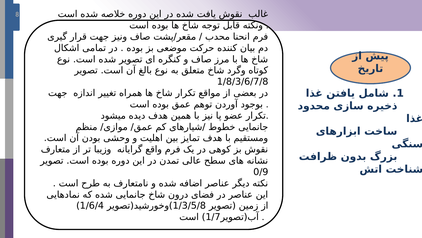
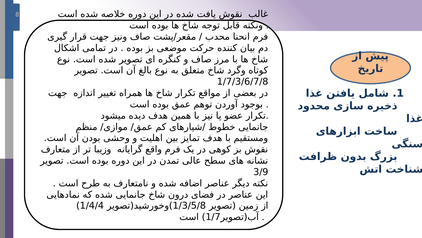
1/8/3/6/7/8: 1/8/3/6/7/8 -> 1/7/3/6/7/8 (243, 82)
0/9: 0/9 -> 3/9 (261, 172)
1/6/4: 1/6/4 -> 1/4/4 (92, 205)
